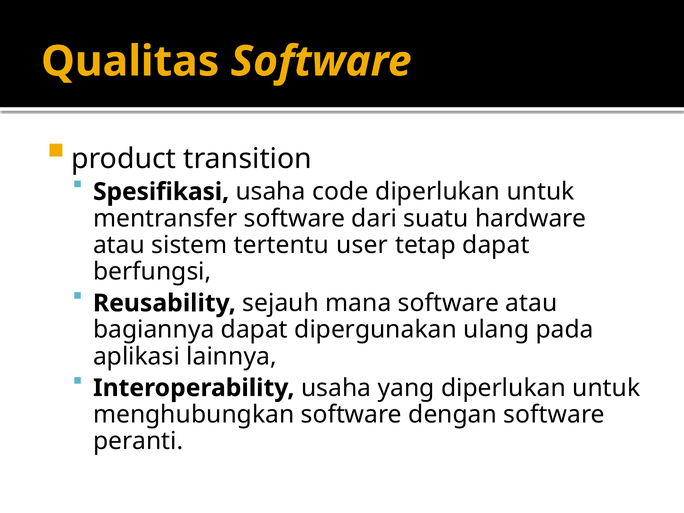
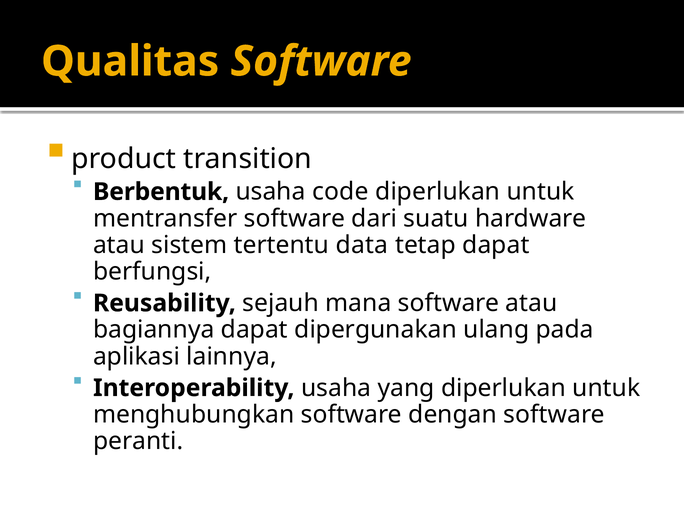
Spesifikasi: Spesifikasi -> Berbentuk (161, 192)
user: user -> data (362, 245)
